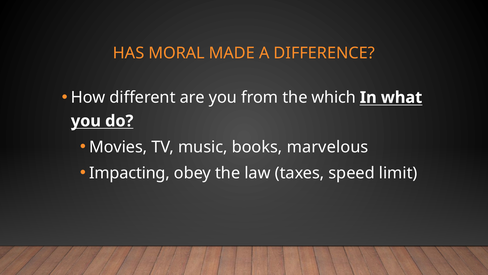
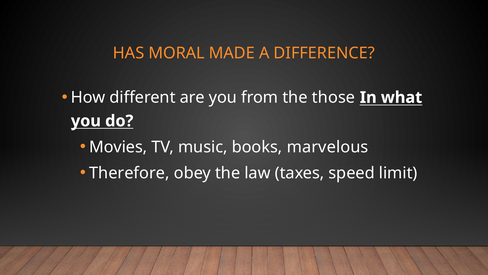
which: which -> those (333, 97)
Impacting: Impacting -> Therefore (129, 173)
